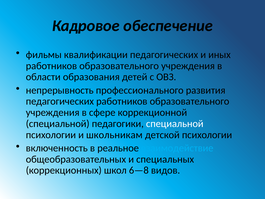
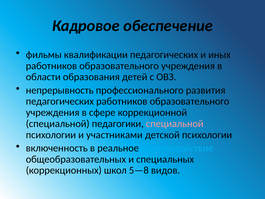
специальной colour: white -> pink (175, 124)
школьникам: школьникам -> участниками (114, 135)
6—8: 6—8 -> 5—8 (139, 170)
